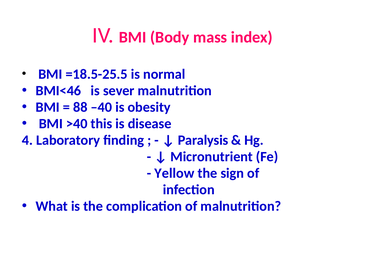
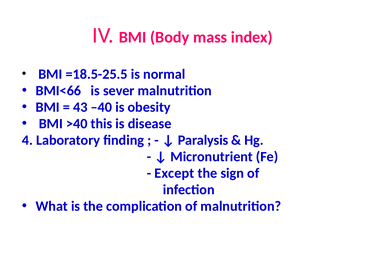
BMI<46: BMI<46 -> BMI<66 (58, 91)
88: 88 -> 43 (80, 107)
Yellow: Yellow -> Except (174, 173)
